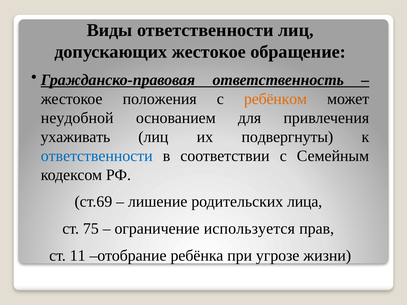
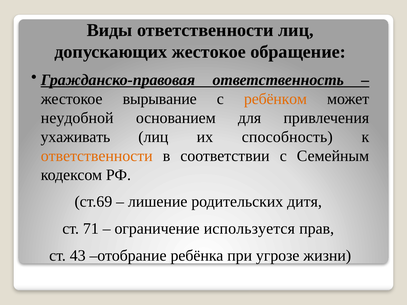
положения: положения -> вырывание (160, 99)
подвергнуты: подвергнуты -> способность (287, 137)
ответственности colour: blue -> orange (97, 156)
лица: лица -> дитя (305, 202)
75: 75 -> 71 (91, 229)
11: 11 -> 43 (78, 256)
